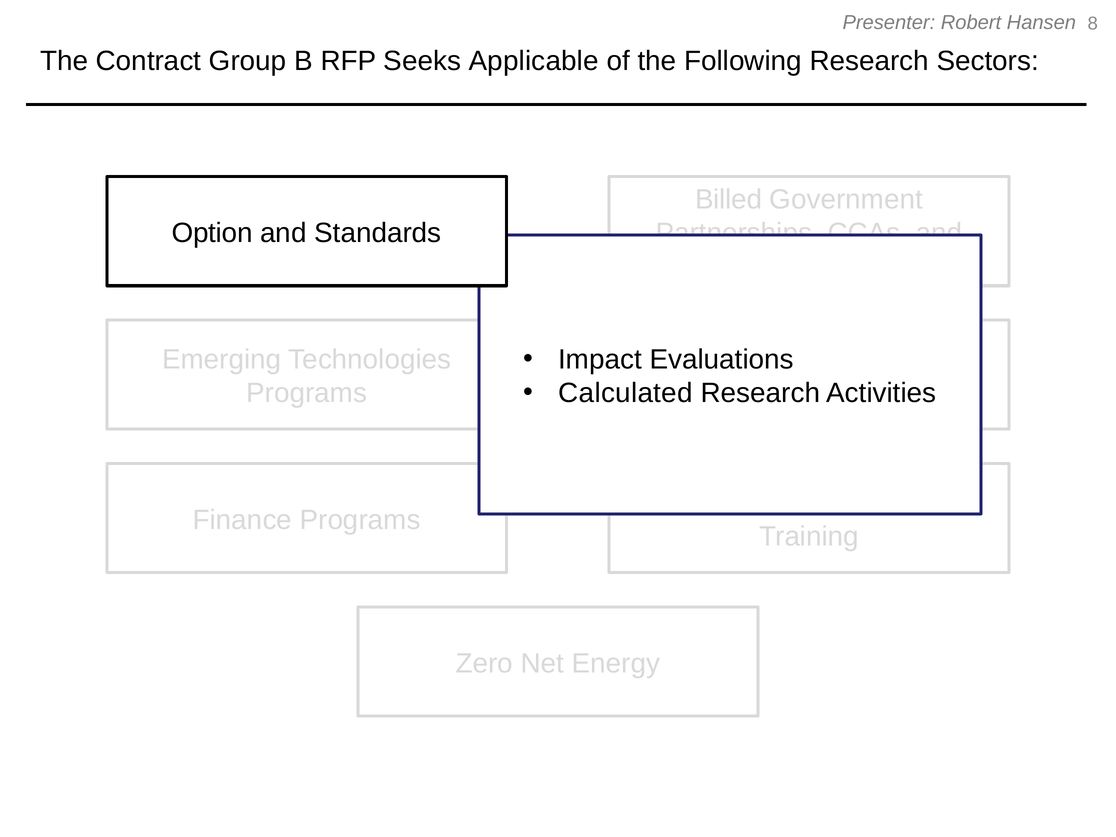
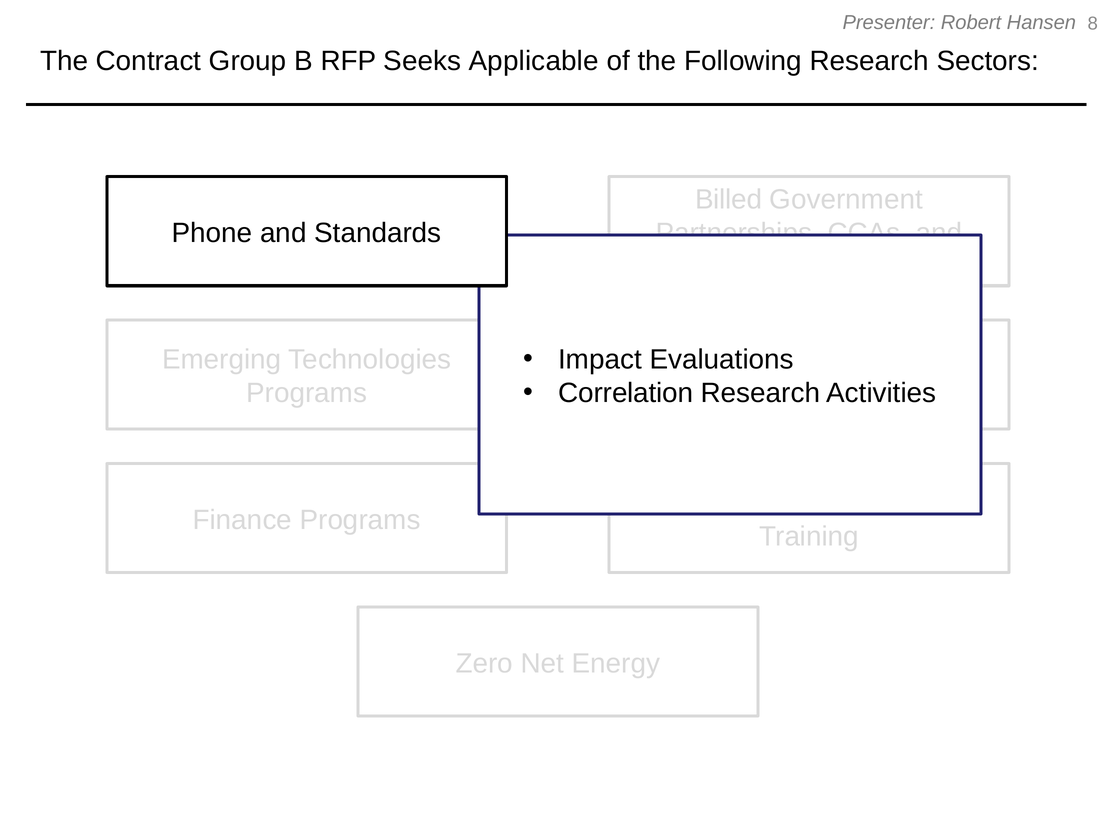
Option: Option -> Phone (212, 233)
Calculated: Calculated -> Correlation (626, 393)
